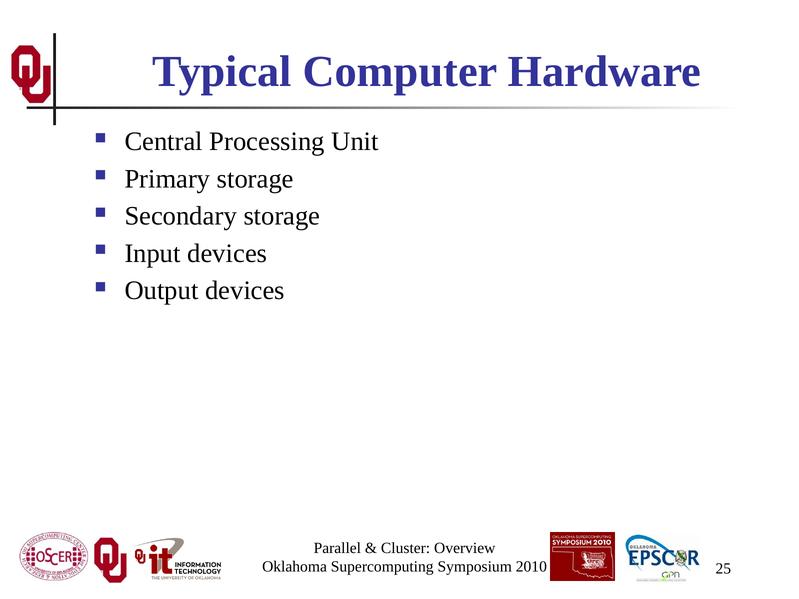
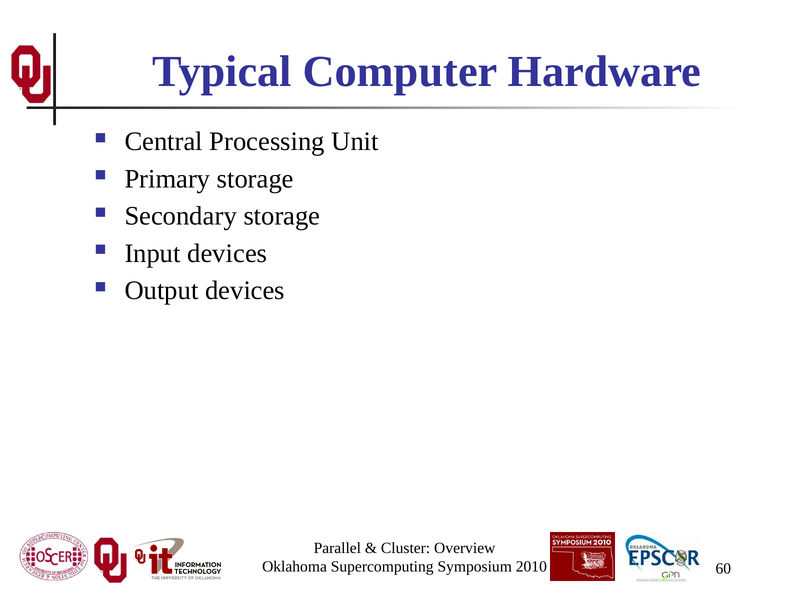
25: 25 -> 60 (723, 569)
